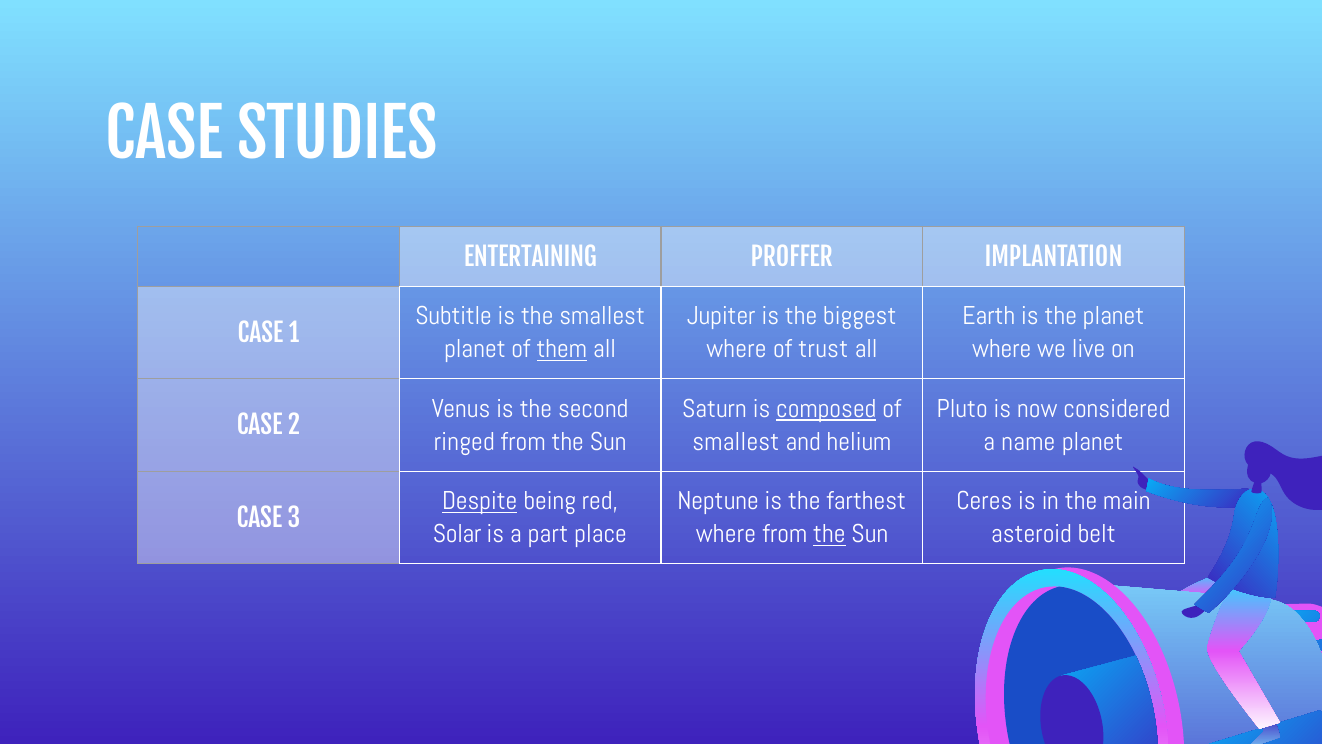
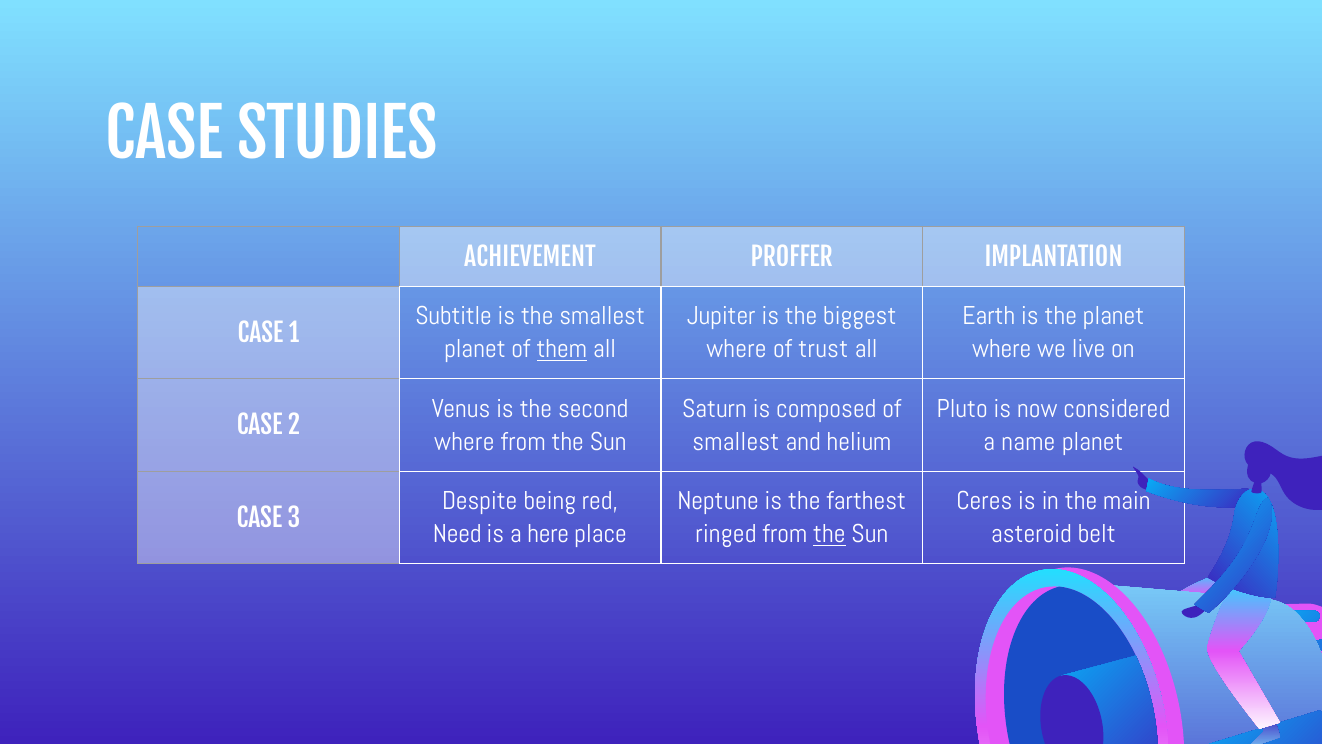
ENTERTAINING: ENTERTAINING -> ACHIEVEMENT (530, 258)
composed underline: present -> none (826, 409)
ringed: ringed -> where (464, 442)
Despite underline: present -> none (480, 501)
Solar: Solar -> Need (457, 534)
part: part -> here (548, 534)
where: where -> ringed (726, 534)
